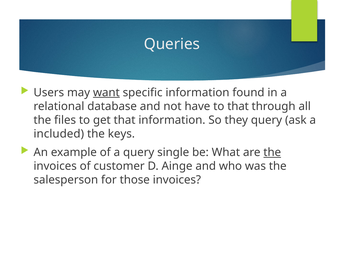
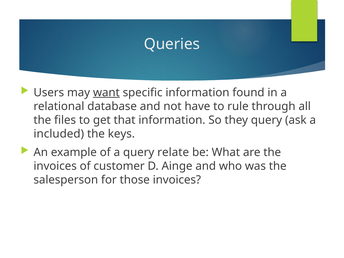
to that: that -> rule (238, 106)
single: single -> relate (173, 152)
the underline: present -> none (272, 152)
